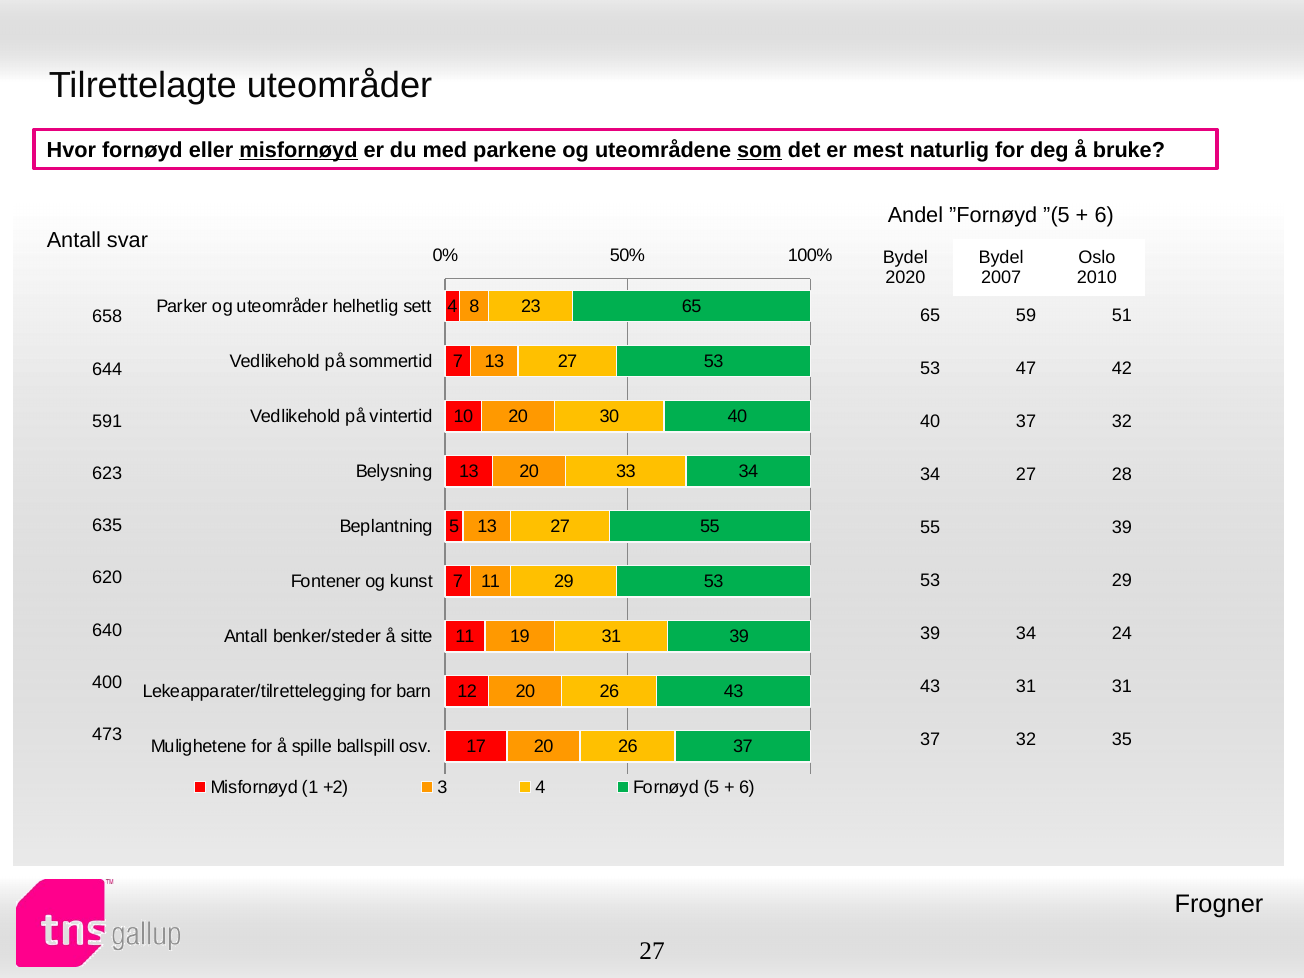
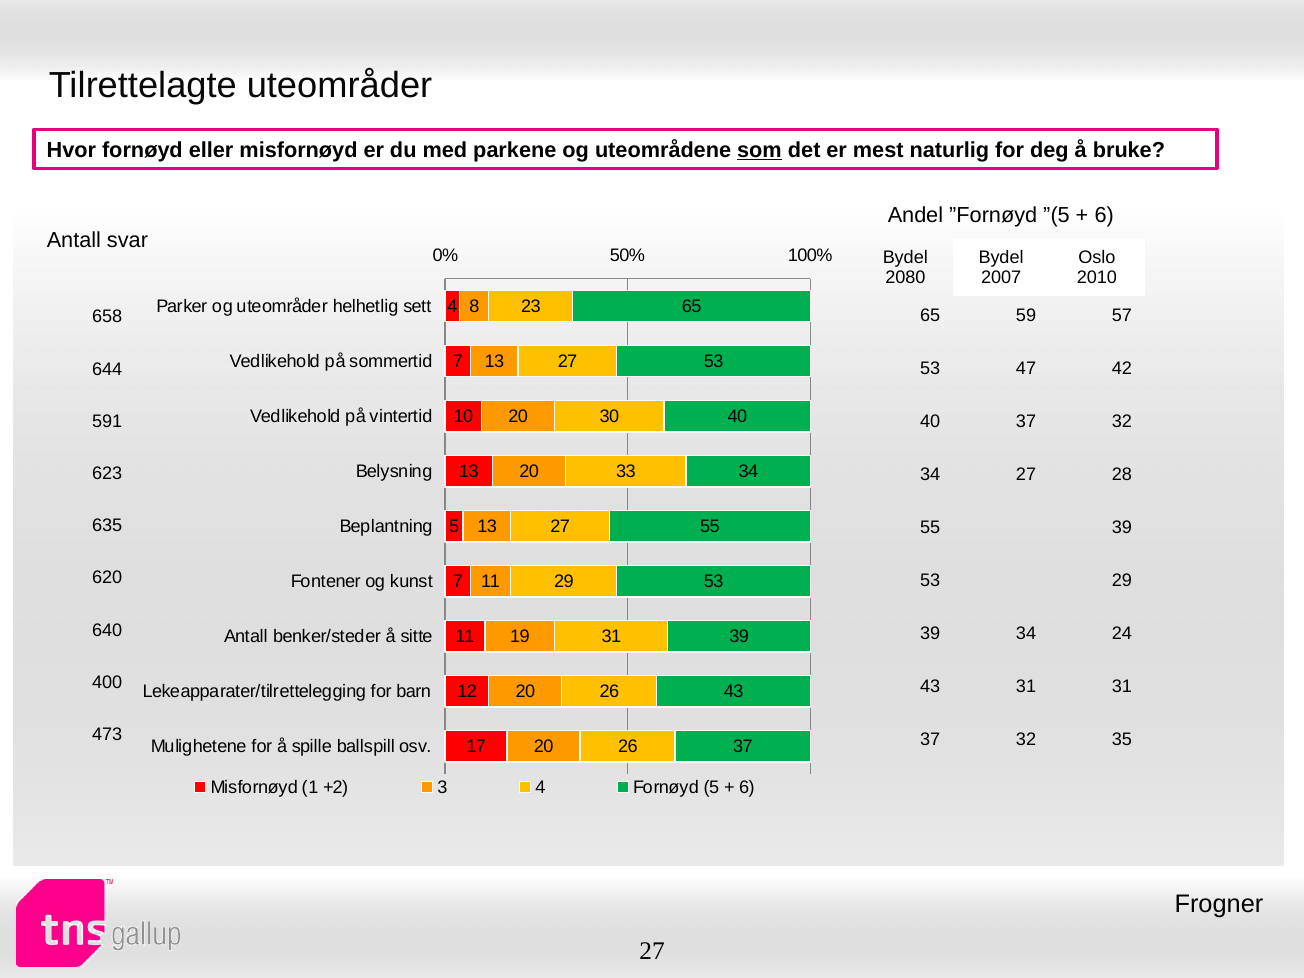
misfornøyd underline: present -> none (298, 150)
2020: 2020 -> 2080 (905, 278)
51: 51 -> 57 (1122, 316)
